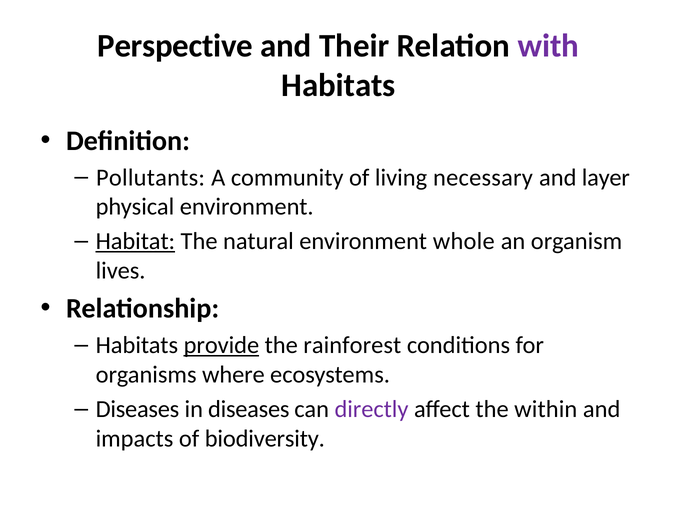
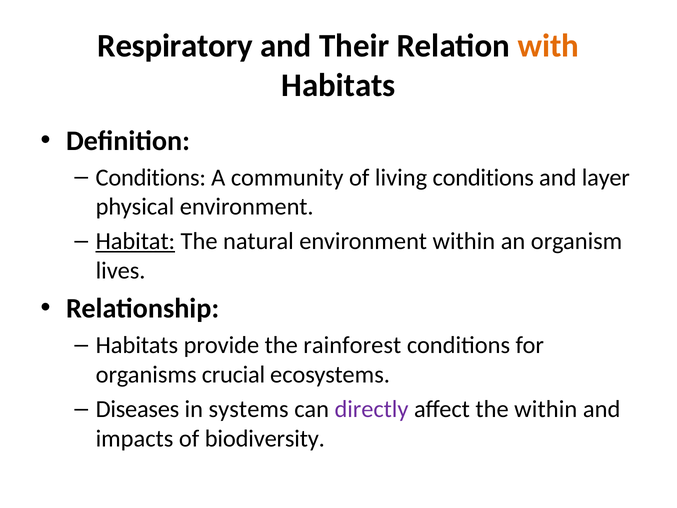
Perspective: Perspective -> Respiratory (175, 46)
with colour: purple -> orange (548, 46)
Pollutants: Pollutants -> Conditions (151, 177)
living necessary: necessary -> conditions (483, 177)
environment whole: whole -> within (464, 241)
provide underline: present -> none (221, 345)
where: where -> crucial (233, 374)
in diseases: diseases -> systems (249, 409)
